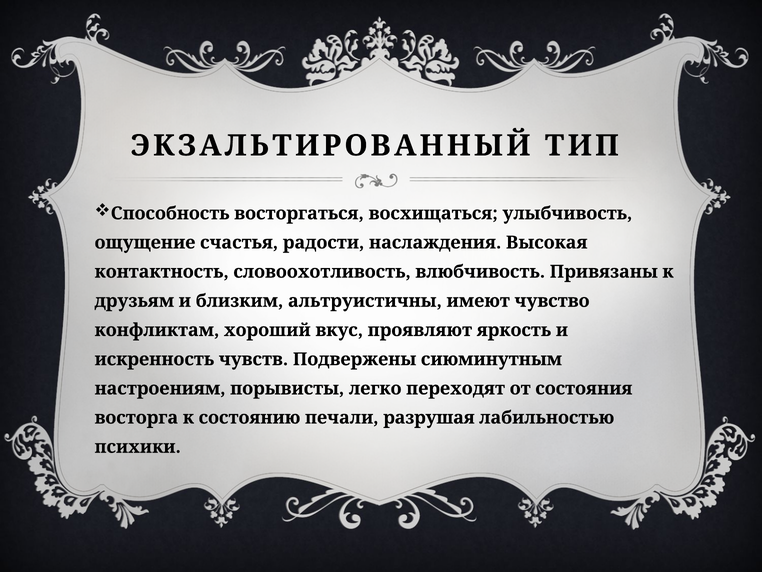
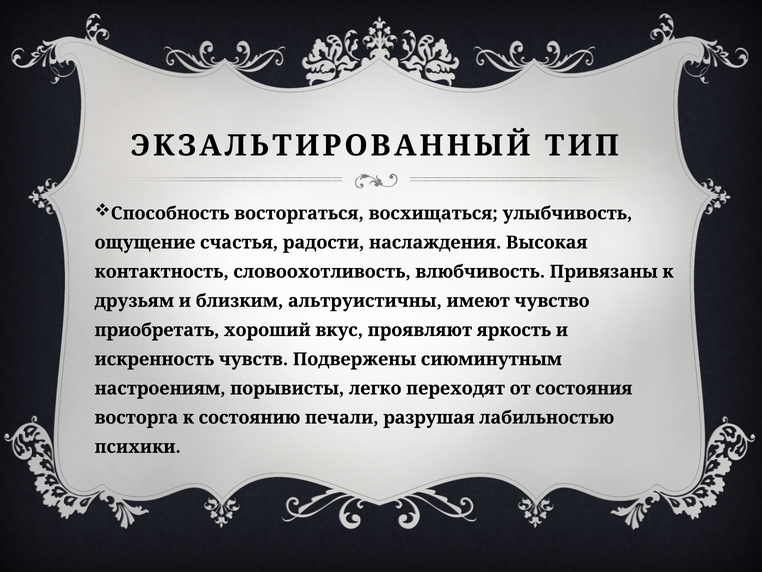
конфликтам: конфликтам -> приобретать (157, 330)
